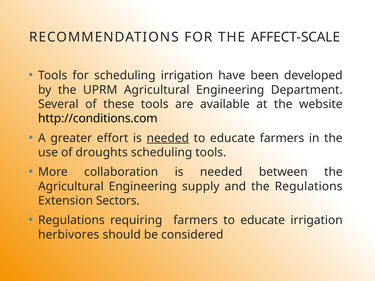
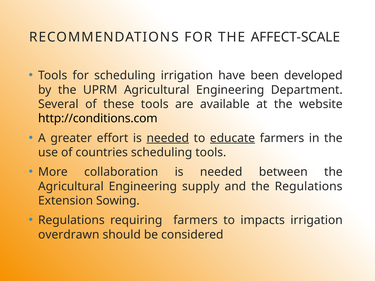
educate underline: none -> present (233, 138)
droughts: droughts -> countries (102, 153)
Sectors: Sectors -> Sowing (118, 201)
farmers to educate: educate -> impacts (263, 220)
herbivores: herbivores -> overdrawn (69, 235)
